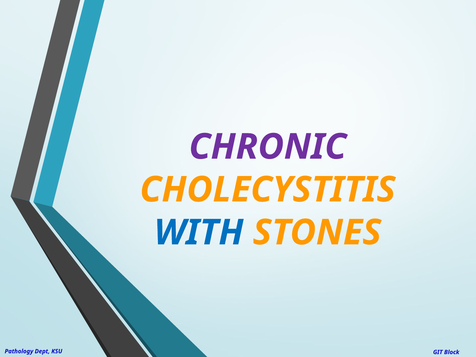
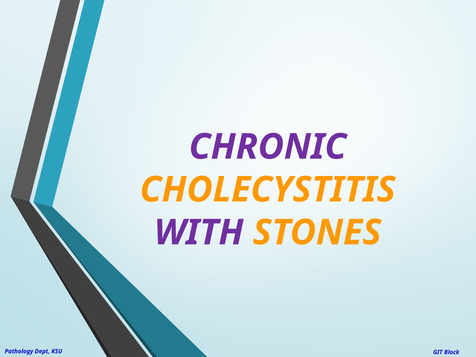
WITH colour: blue -> purple (199, 233)
